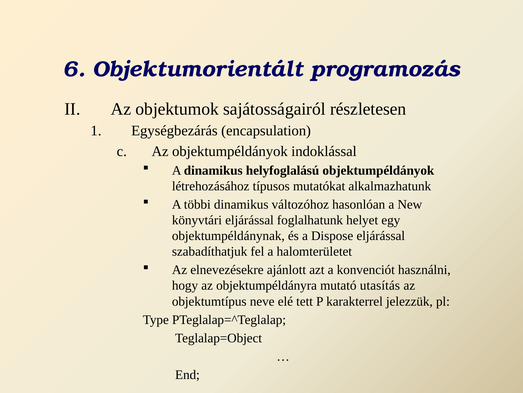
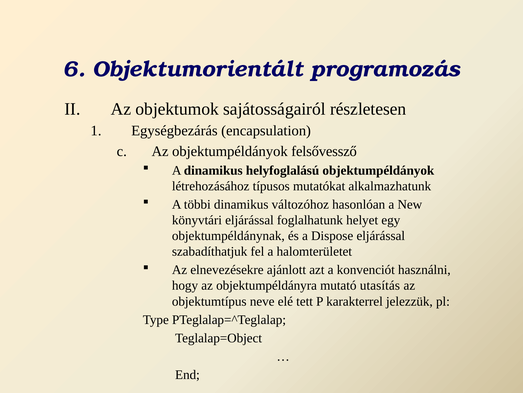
indoklással: indoklással -> felsővessző (324, 151)
